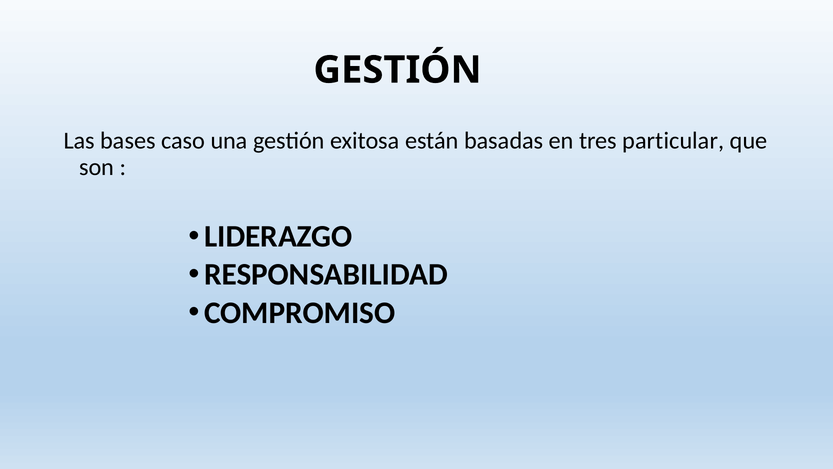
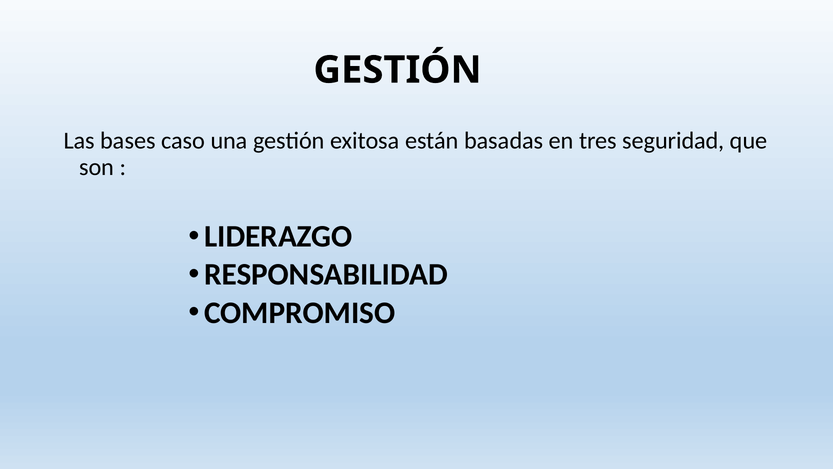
particular: particular -> seguridad (673, 141)
